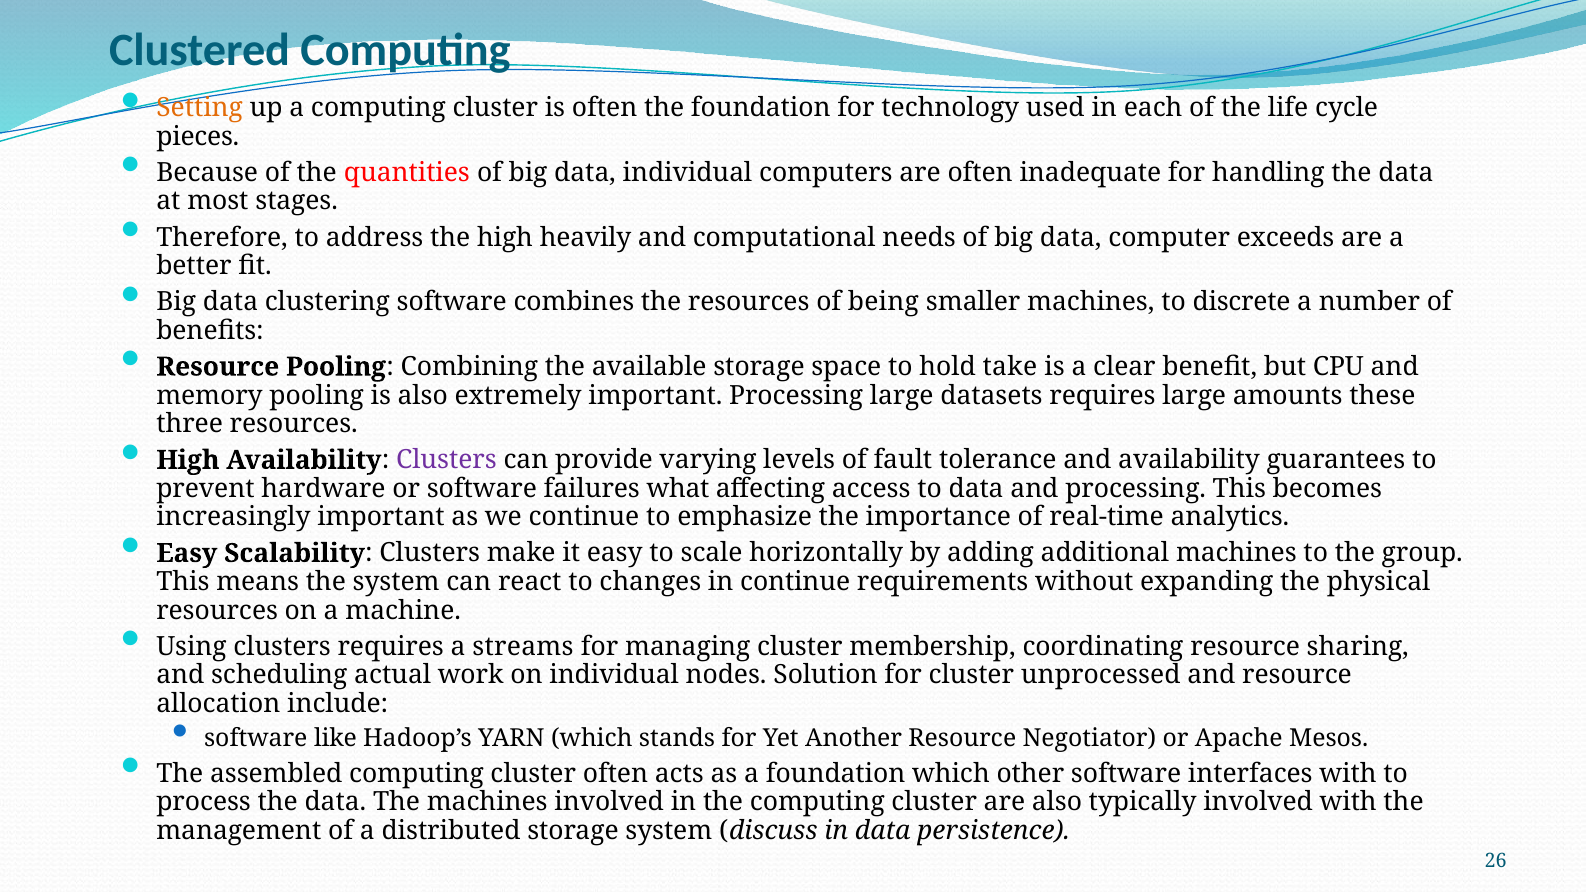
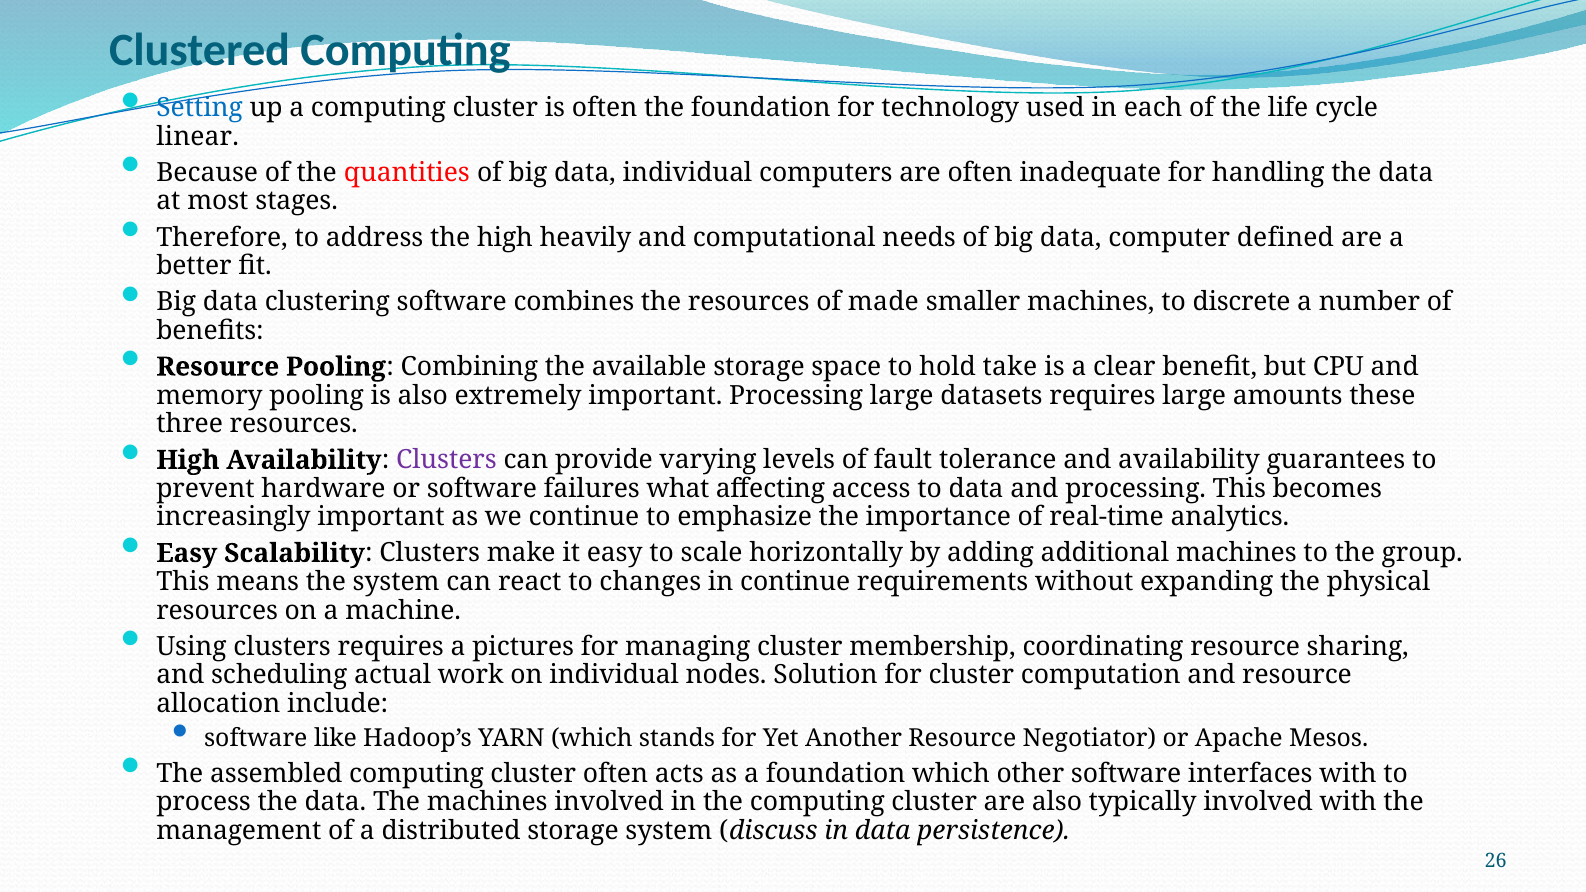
Setting colour: orange -> blue (200, 108)
pieces: pieces -> linear (198, 137)
exceeds: exceeds -> defined (1285, 237)
being: being -> made (883, 302)
streams: streams -> pictures (523, 647)
unprocessed: unprocessed -> computation (1101, 675)
